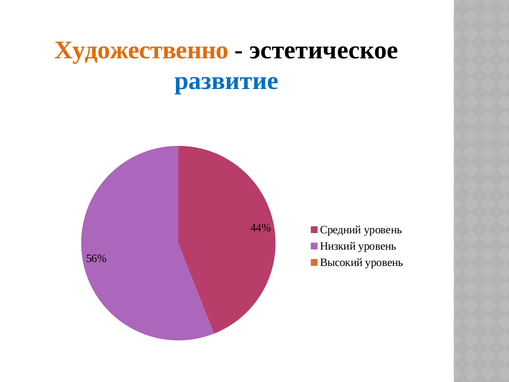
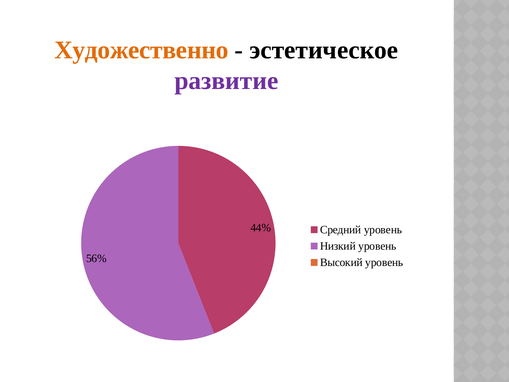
развитие colour: blue -> purple (226, 81)
